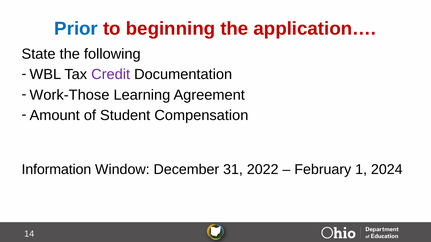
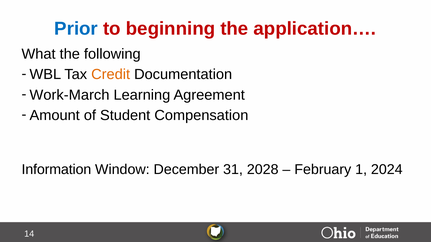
State: State -> What (39, 54)
Credit colour: purple -> orange (111, 75)
Work-Those: Work-Those -> Work-March (70, 95)
2022: 2022 -> 2028 (263, 170)
